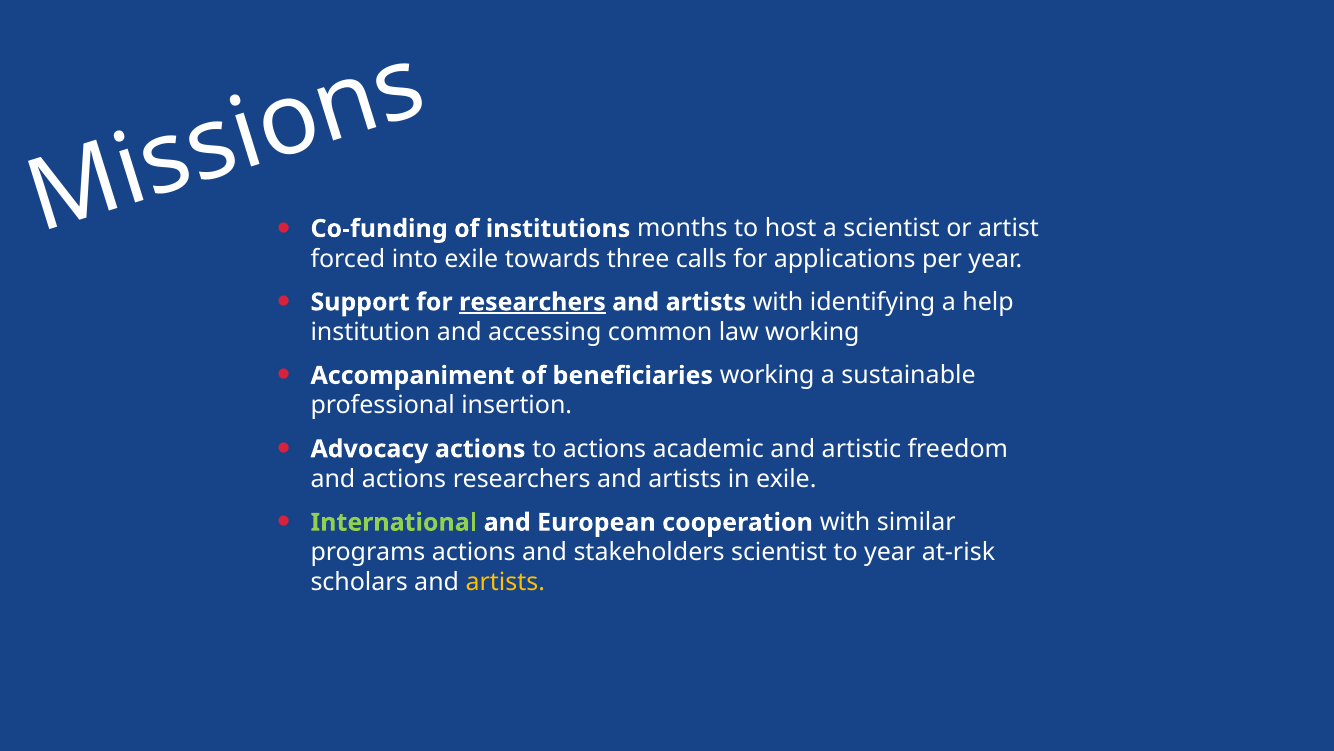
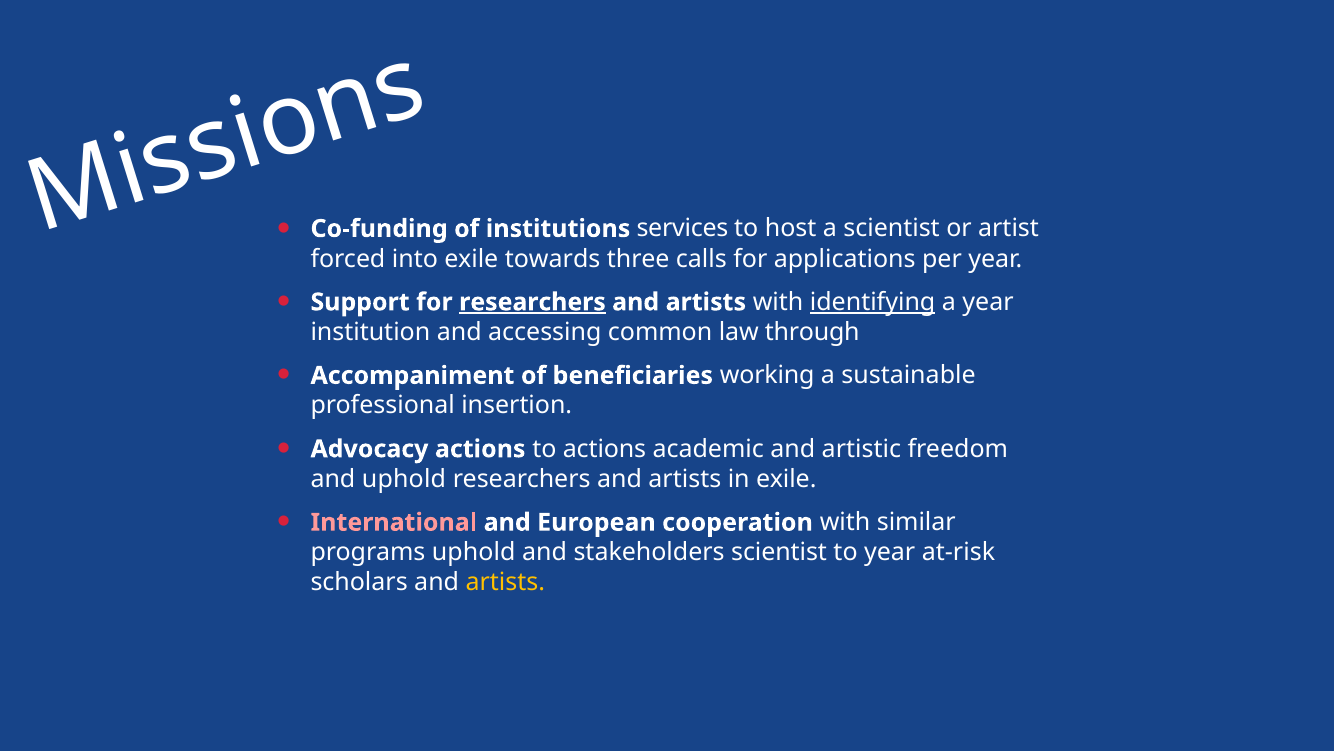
months: months -> services (682, 229)
identifying underline: none -> present (873, 302)
a help: help -> year (988, 302)
law working: working -> through (812, 332)
and actions: actions -> uphold (404, 479)
International colour: light green -> pink (394, 522)
programs actions: actions -> uphold (474, 552)
